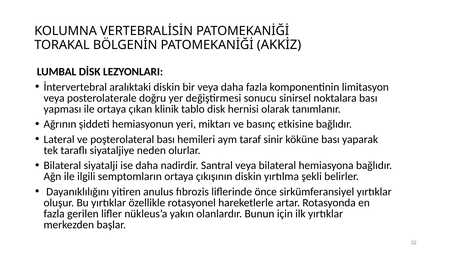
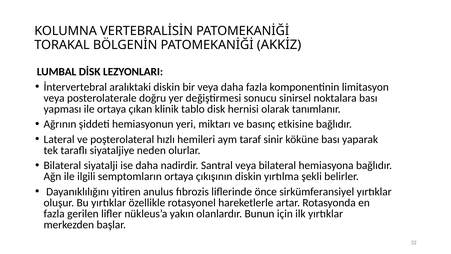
poşterolateral bası: bası -> hızlı (166, 139)
